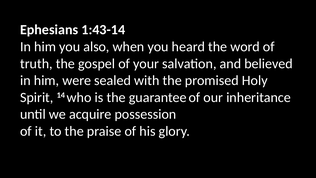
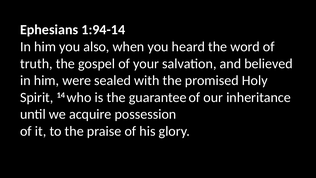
1:43-14: 1:43-14 -> 1:94-14 (103, 30)
